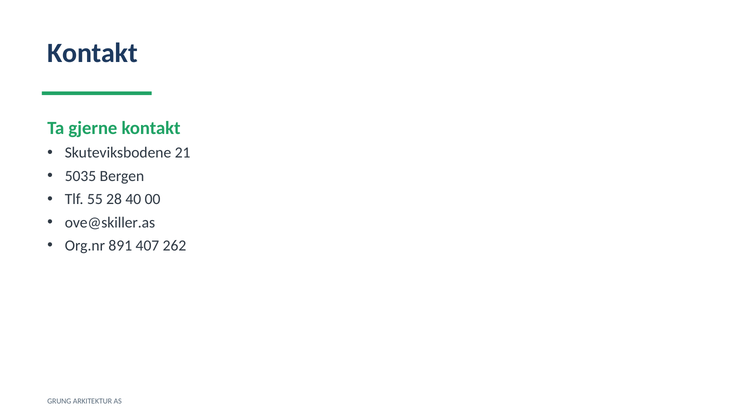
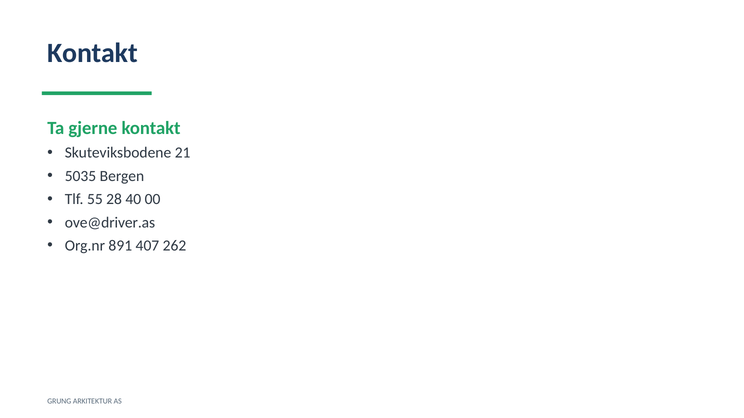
ove@skiller.as: ove@skiller.as -> ove@driver.as (110, 223)
